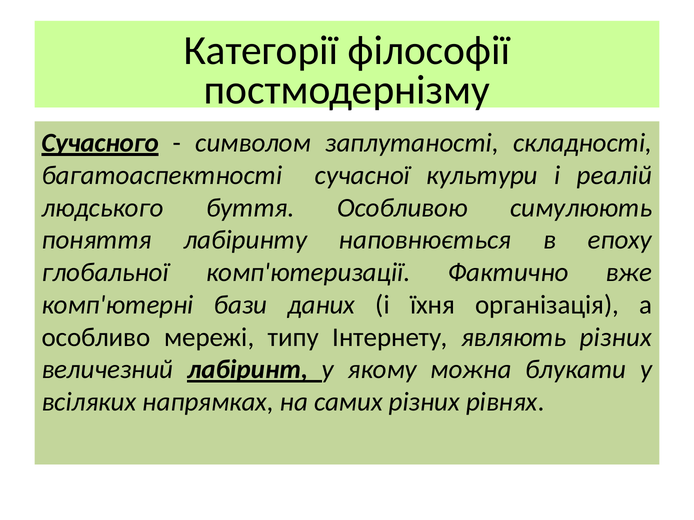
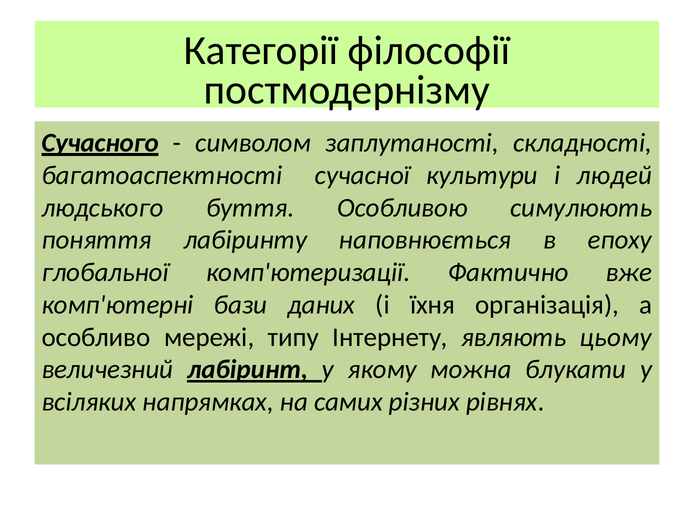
реалій: реалій -> людей (614, 175)
являють різних: різних -> цьому (616, 337)
